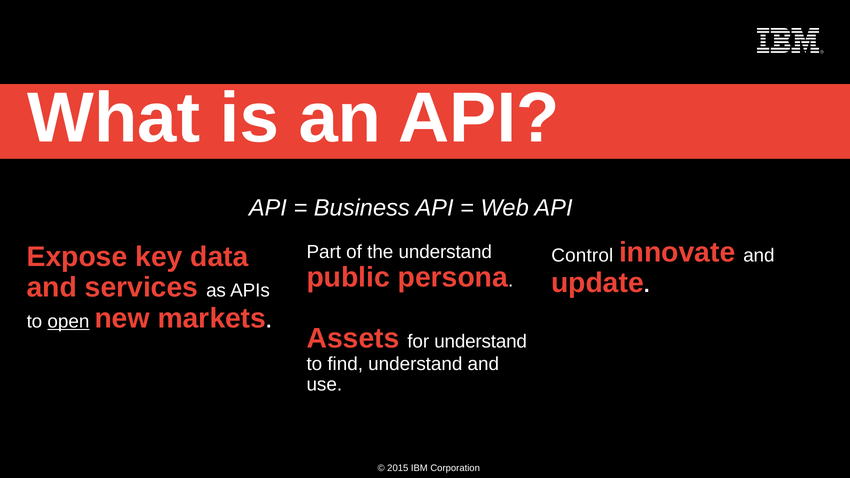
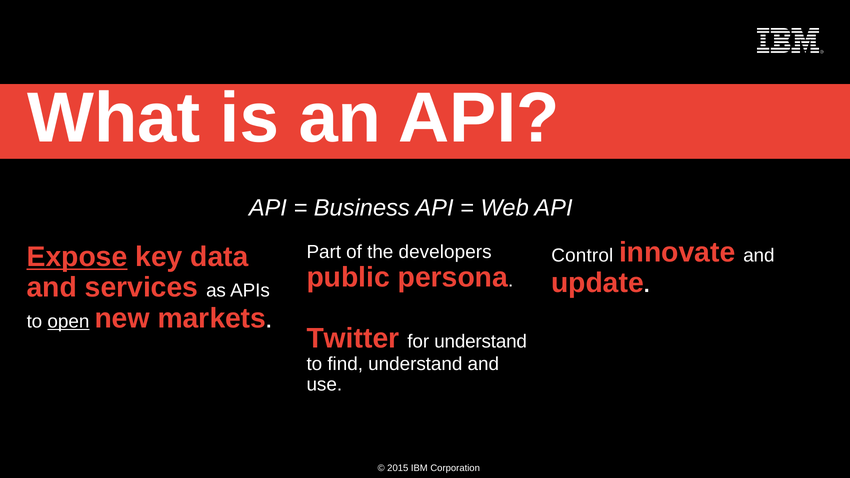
the understand: understand -> developers (445, 252)
Expose underline: none -> present (77, 257)
Assets: Assets -> Twitter (353, 339)
